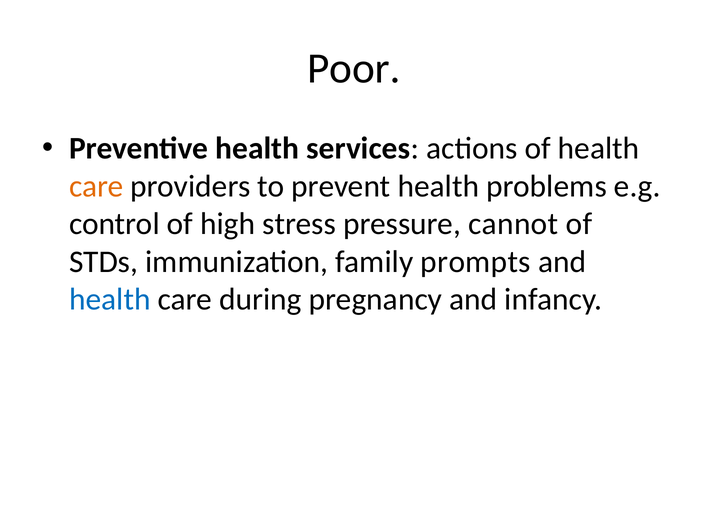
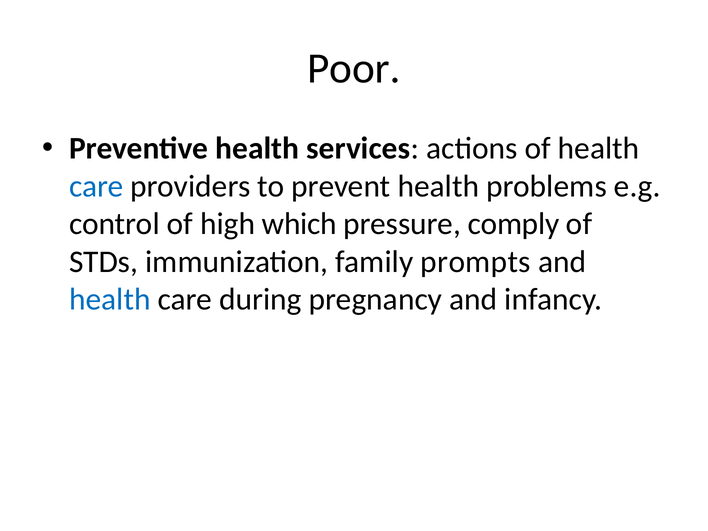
care colour: orange -> blue (96, 186)
stress: stress -> which (299, 224)
cannot: cannot -> comply (514, 224)
